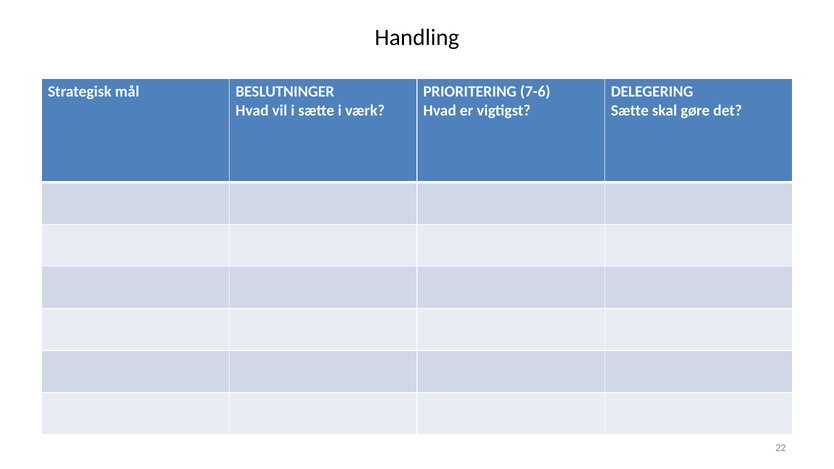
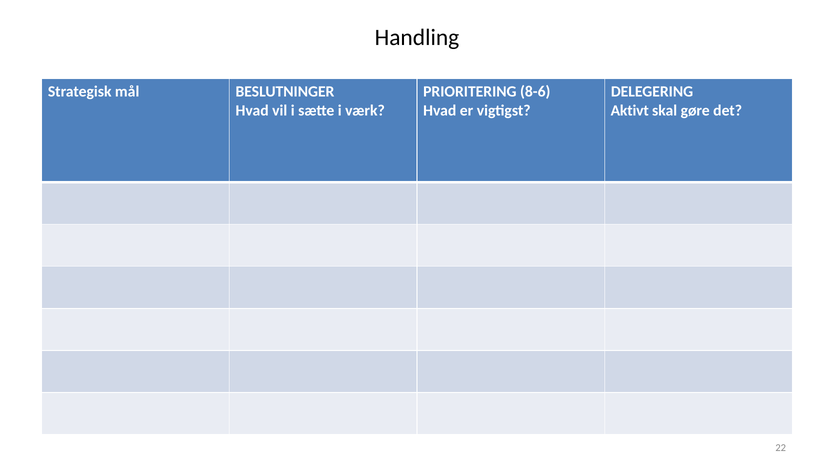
7-6: 7-6 -> 8-6 (535, 91)
Sætte: Sætte -> Aktivt (630, 111)
